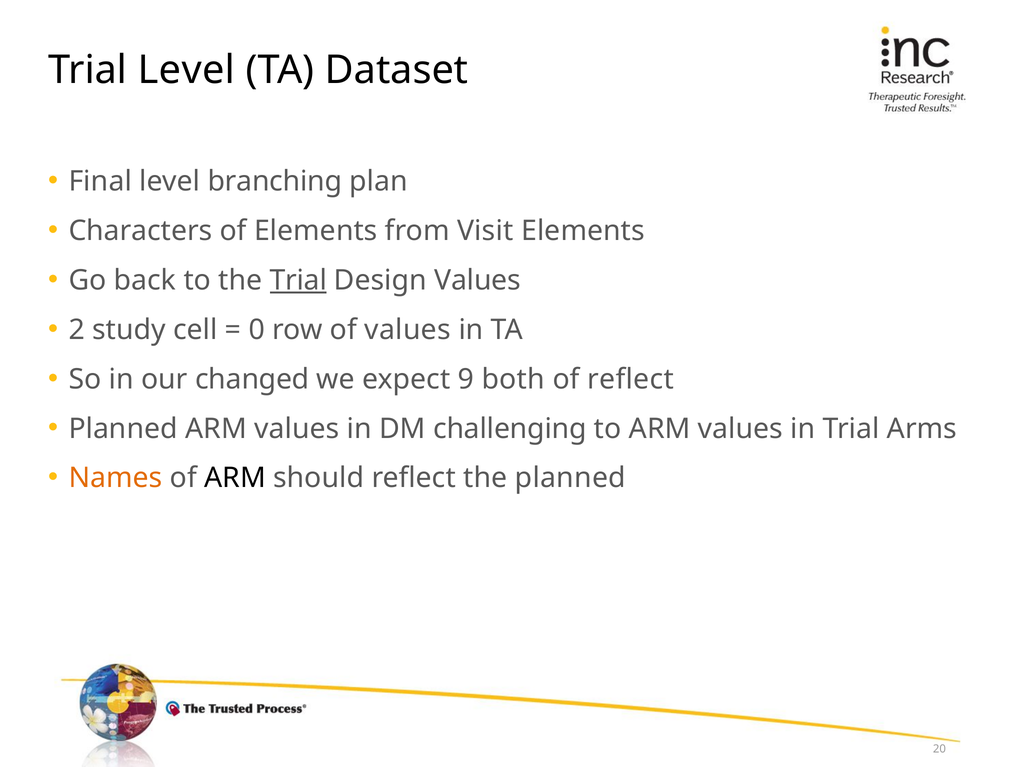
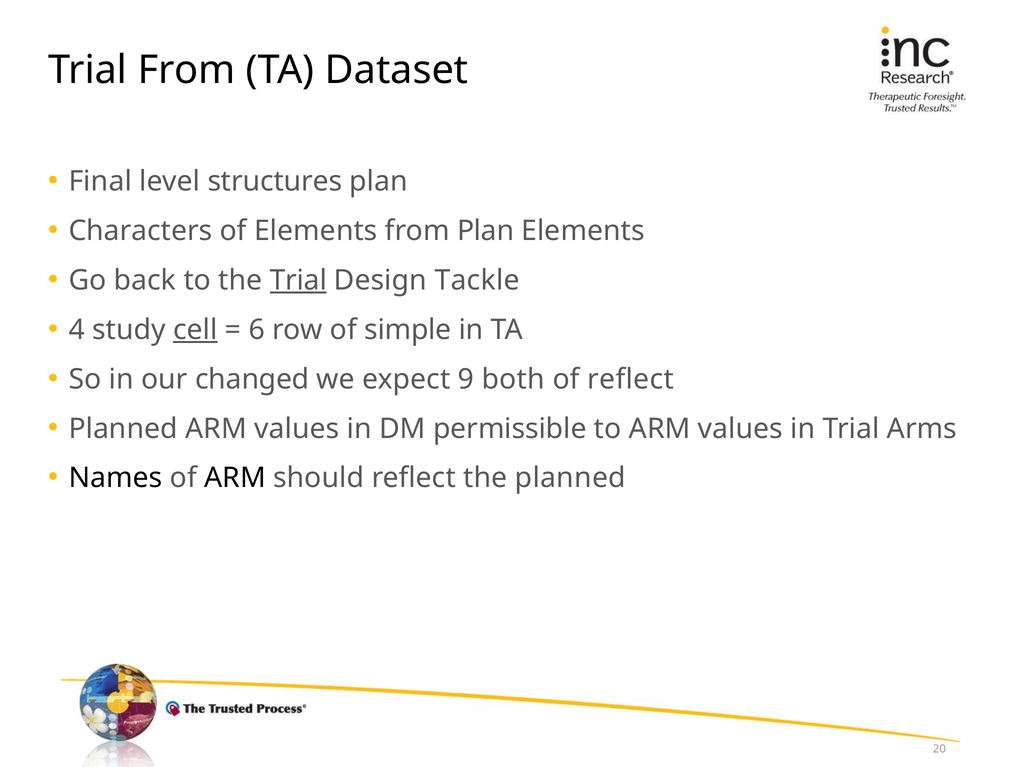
Trial Level: Level -> From (187, 70)
branching: branching -> structures (275, 182)
from Visit: Visit -> Plan (486, 231)
Design Values: Values -> Tackle (477, 280)
2: 2 -> 4 (77, 330)
cell underline: none -> present (195, 330)
0: 0 -> 6 (257, 330)
of values: values -> simple (408, 330)
challenging: challenging -> permissible (510, 429)
Names colour: orange -> black (115, 478)
